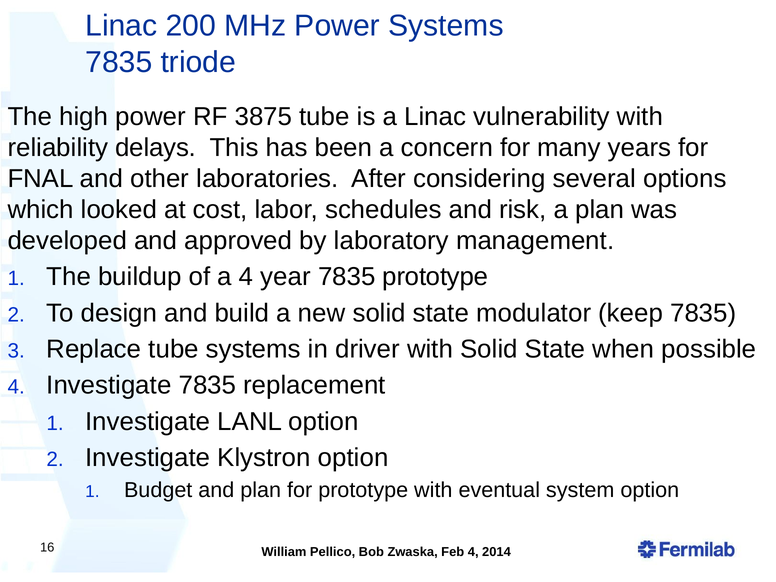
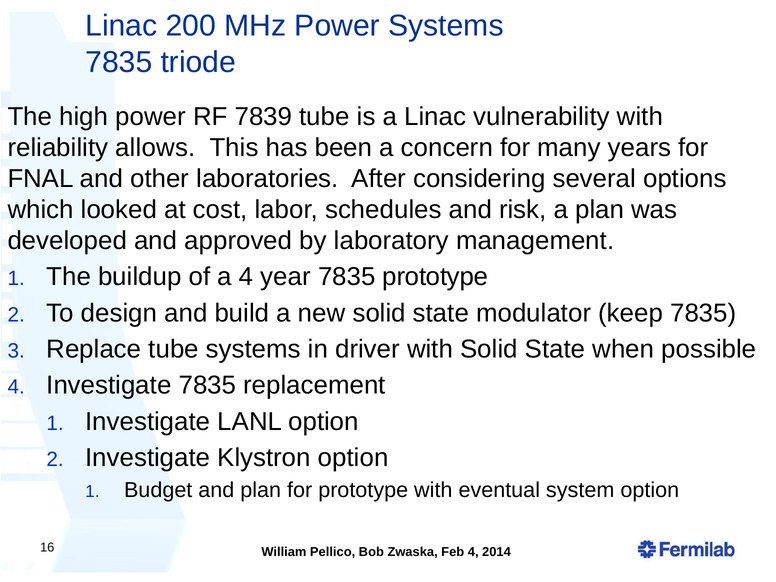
3875: 3875 -> 7839 (263, 116)
delays: delays -> allows (155, 148)
